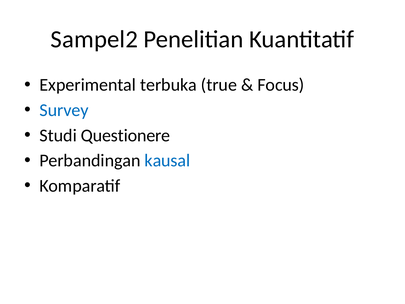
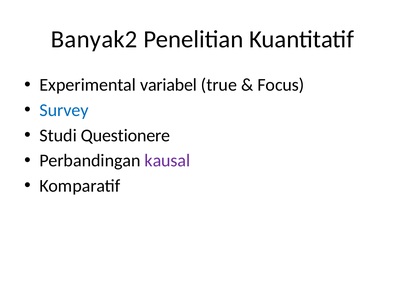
Sampel2: Sampel2 -> Banyak2 (94, 39)
terbuka: terbuka -> variabel (169, 85)
kausal colour: blue -> purple (167, 161)
